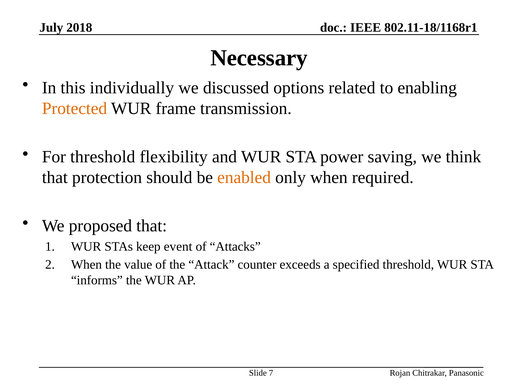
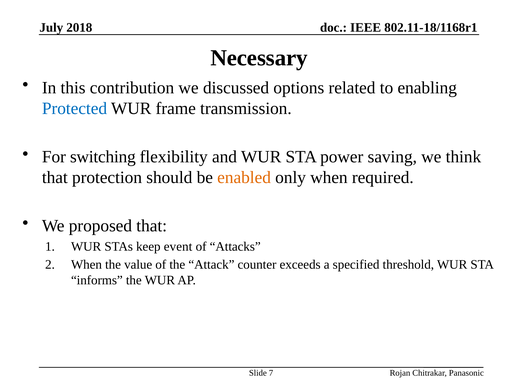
individually: individually -> contribution (132, 88)
Protected colour: orange -> blue (74, 108)
For threshold: threshold -> switching (103, 157)
